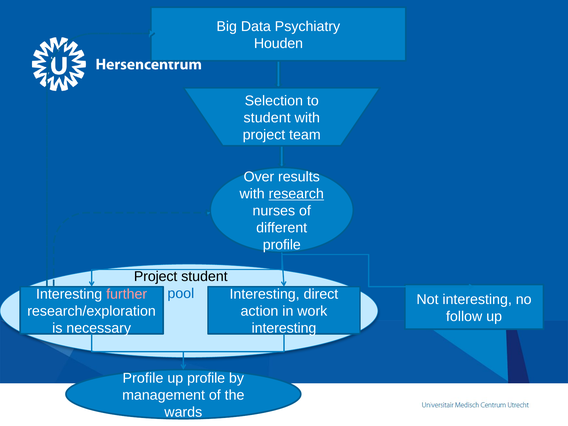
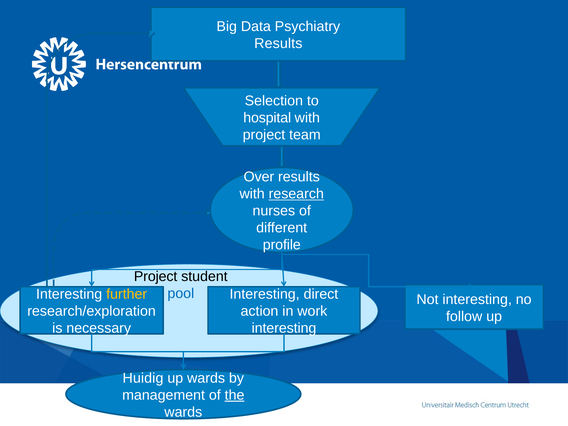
Houden: Houden -> Results (278, 44)
student: student -> hospital (267, 118)
further colour: pink -> yellow (127, 294)
Profile: Profile -> Huidig (143, 378)
up profile: profile -> wards (206, 378)
the underline: none -> present (235, 395)
